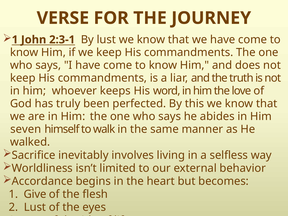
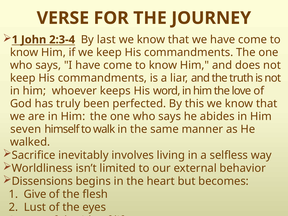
2:3-1: 2:3-1 -> 2:3-4 (62, 40)
By lust: lust -> last (106, 40)
Accordance: Accordance -> Dissensions (42, 181)
